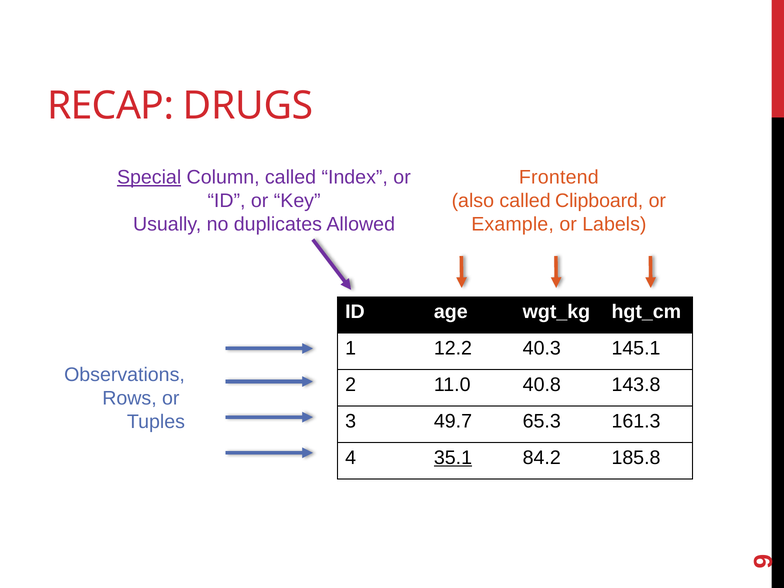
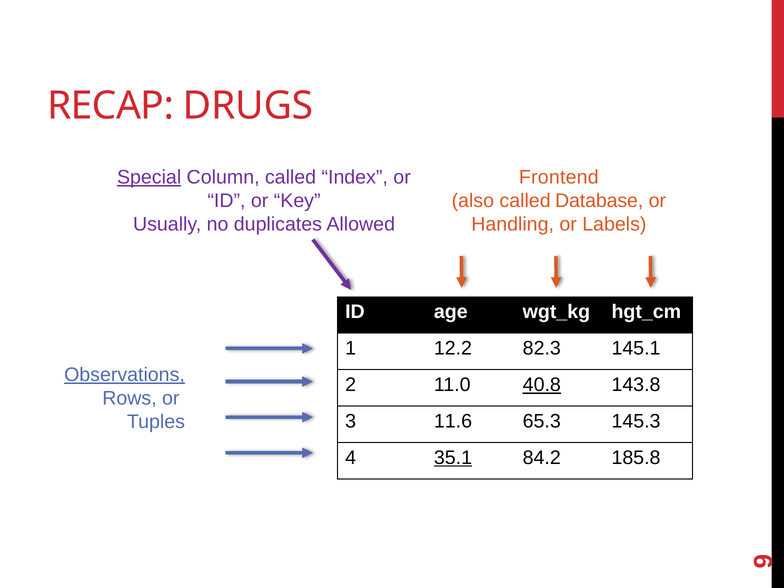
Clipboard: Clipboard -> Database (599, 201)
Example: Example -> Handling (513, 224)
40.3: 40.3 -> 82.3 (542, 348)
Observations underline: none -> present (124, 375)
40.8 underline: none -> present (542, 385)
49.7: 49.7 -> 11.6 (453, 421)
161.3: 161.3 -> 145.3 (636, 421)
